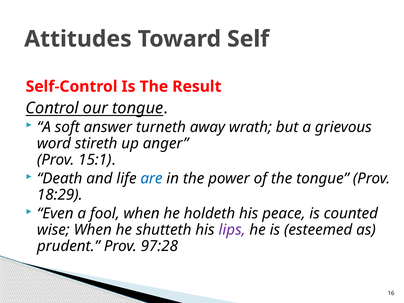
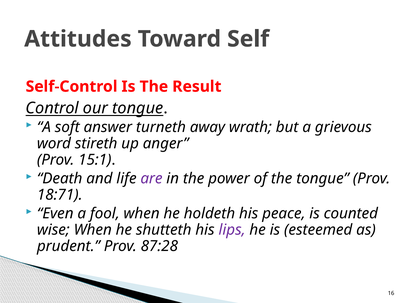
are colour: blue -> purple (151, 178)
18:29: 18:29 -> 18:71 (60, 195)
97:28: 97:28 -> 87:28 (159, 246)
